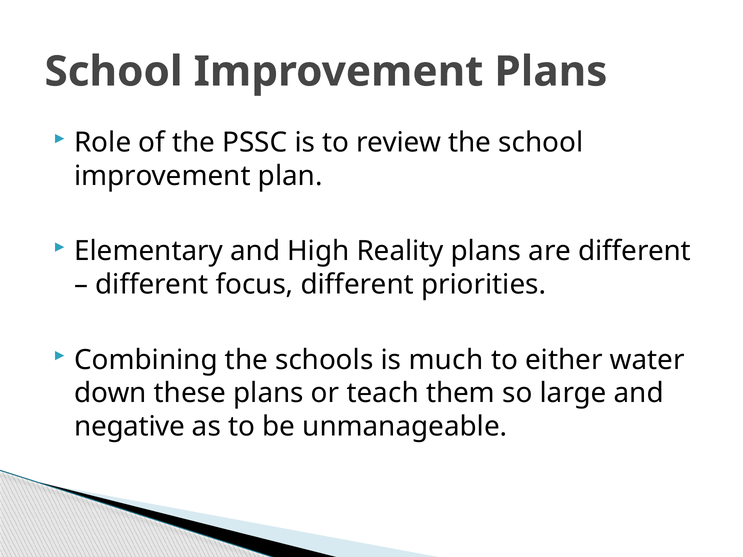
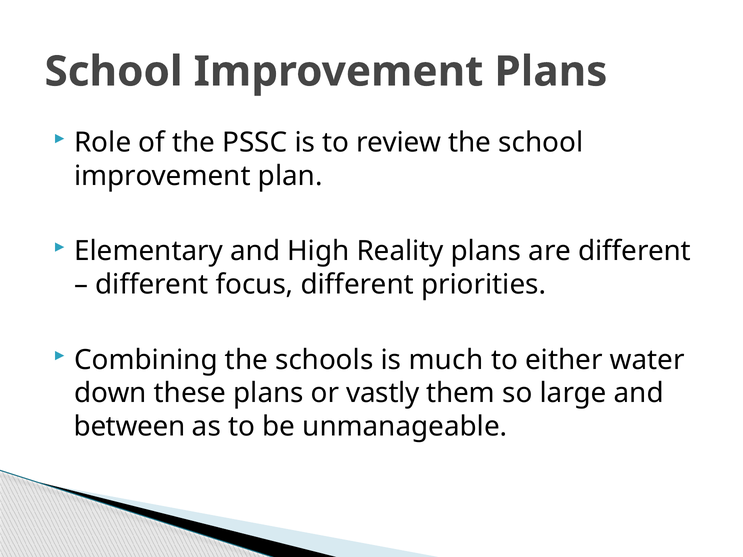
teach: teach -> vastly (383, 393)
negative: negative -> between (130, 427)
